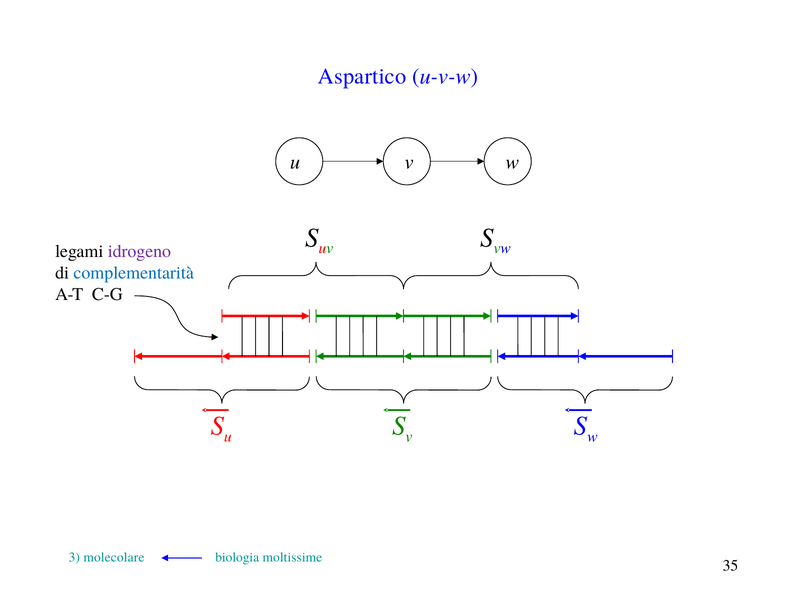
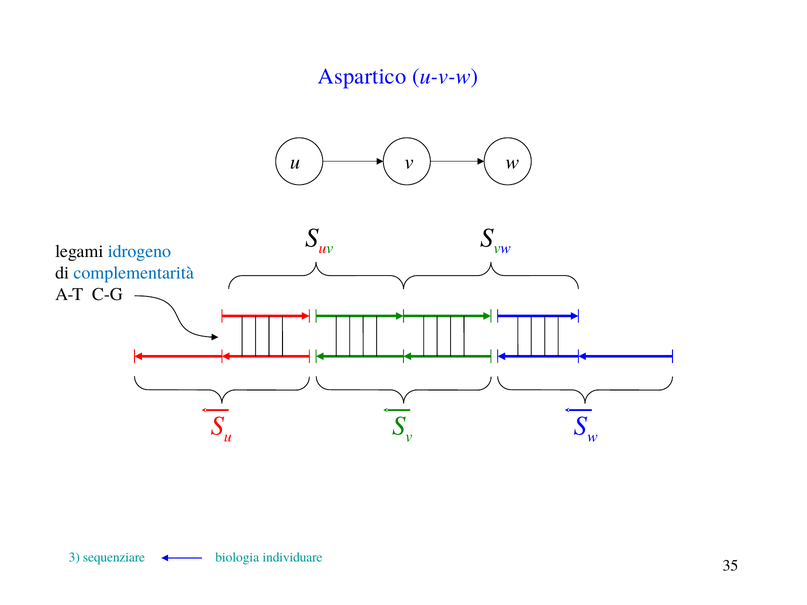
idrogeno colour: purple -> blue (139, 251)
molecolare: molecolare -> sequenziare (114, 558)
moltissime: moltissime -> individuare (293, 558)
